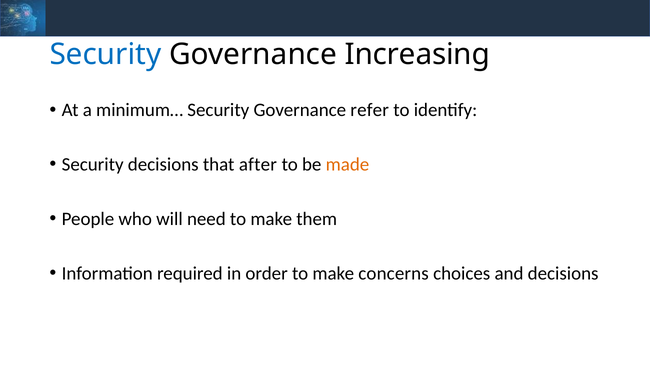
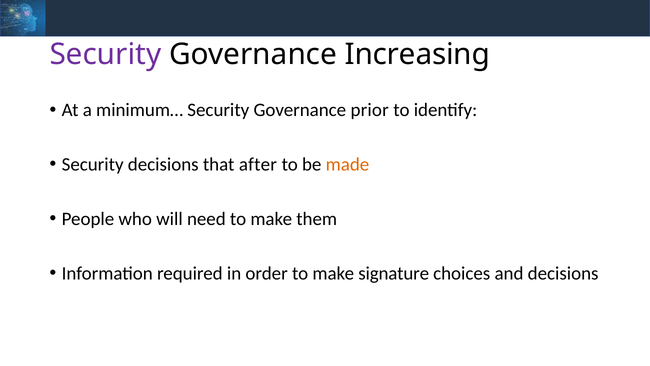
Security colour: blue -> purple (105, 55)
refer: refer -> prior (370, 110)
concerns: concerns -> signature (394, 273)
